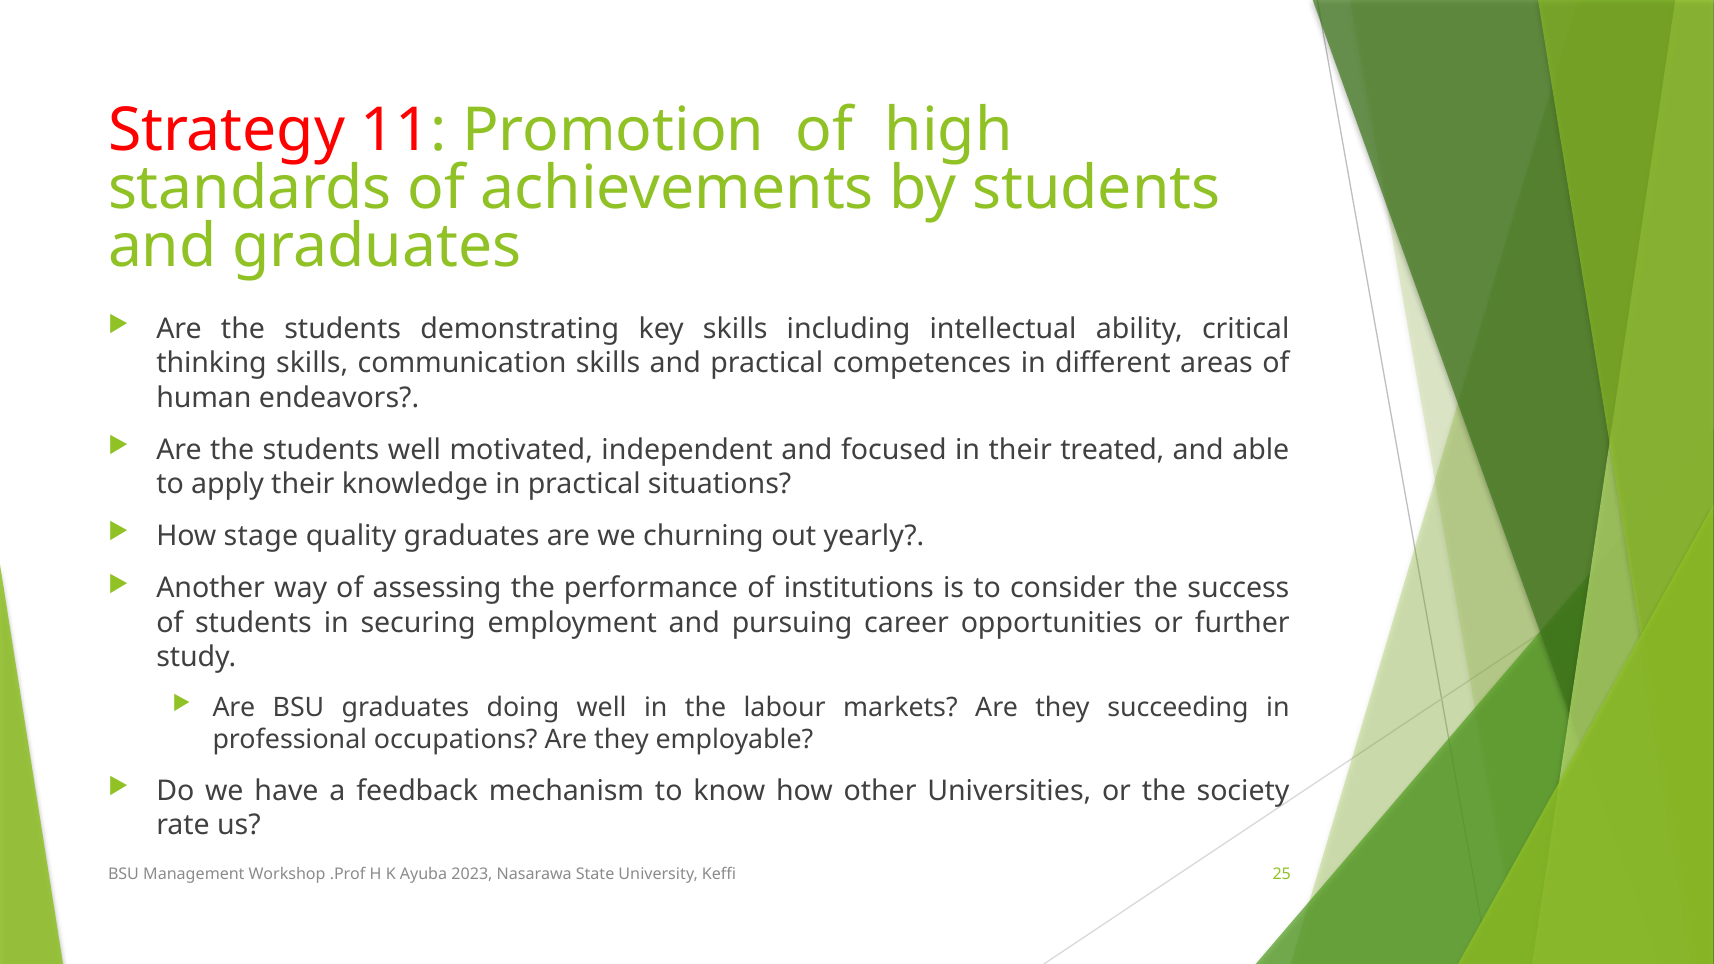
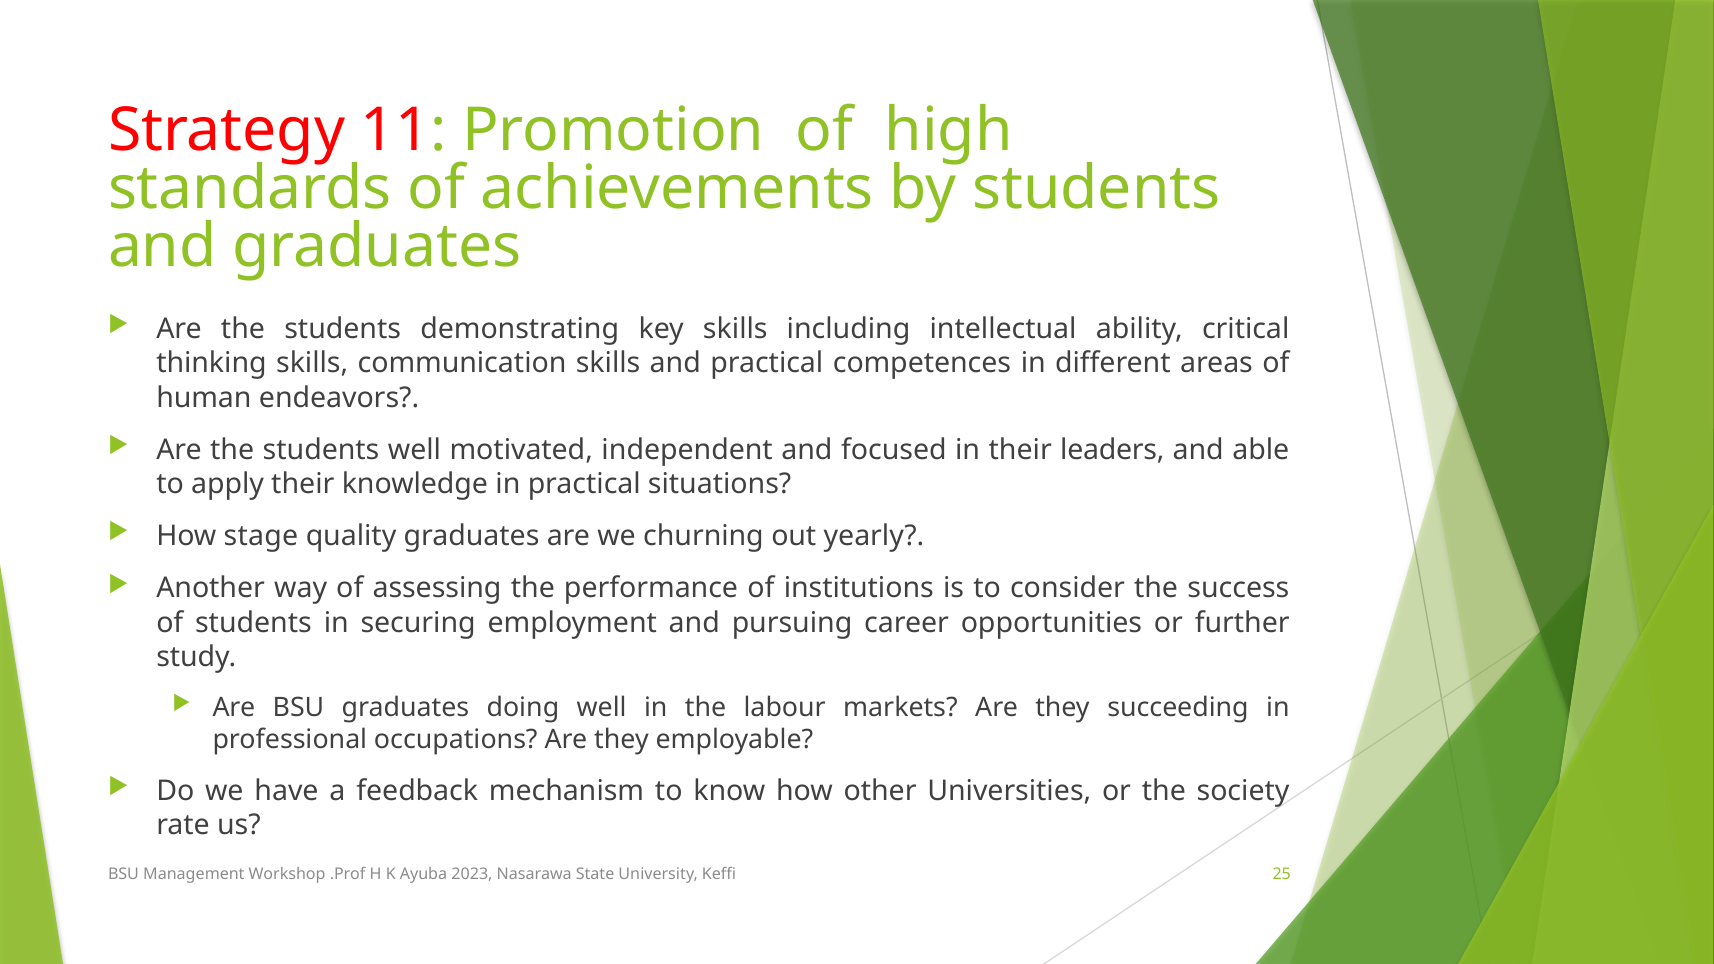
treated: treated -> leaders (1112, 450)
